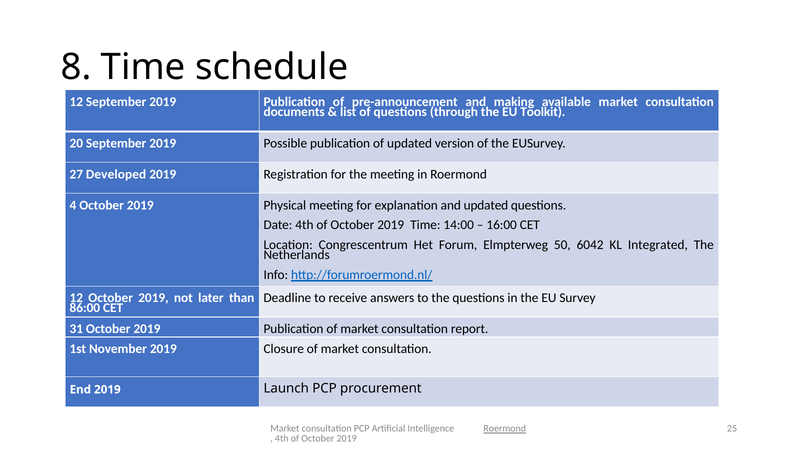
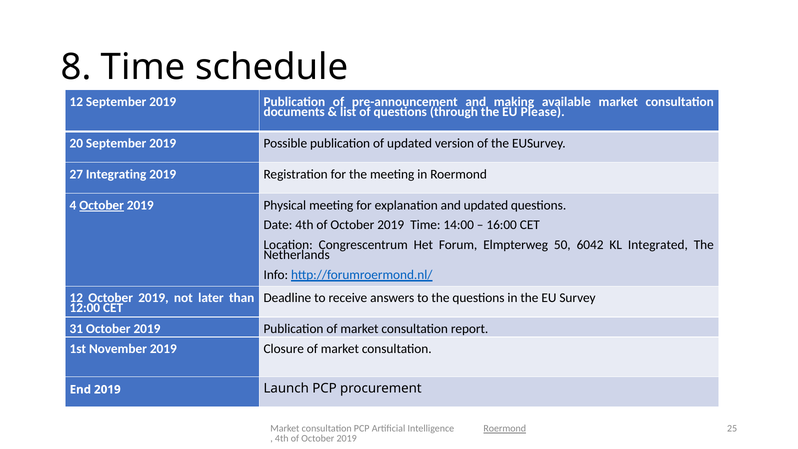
Toolkit: Toolkit -> Please (543, 112)
Developed: Developed -> Integrating (116, 174)
October underline: none -> present (102, 205)
86:00: 86:00 -> 12:00 (85, 308)
